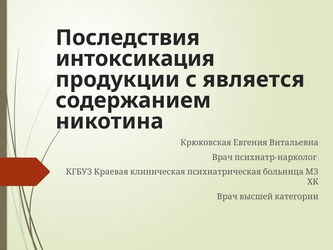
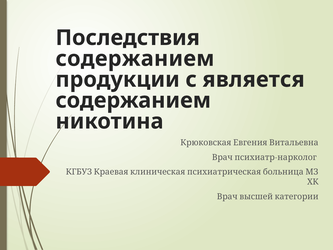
интоксикация: интоксикация -> содержанием (135, 59)
